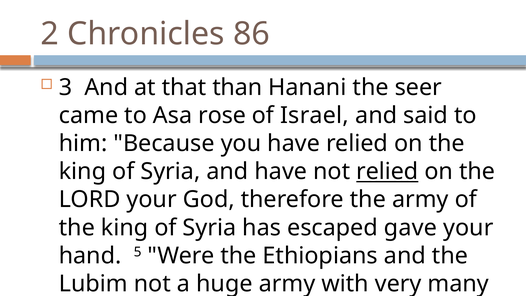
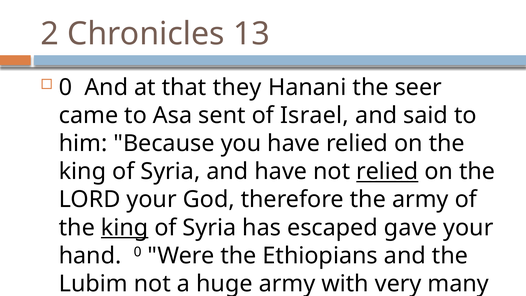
86: 86 -> 13 (251, 34)
3: 3 -> 0 (66, 87)
than: than -> they (237, 87)
rose: rose -> sent (222, 115)
king underline: none -> present (125, 228)
hand 5: 5 -> 0 (138, 252)
